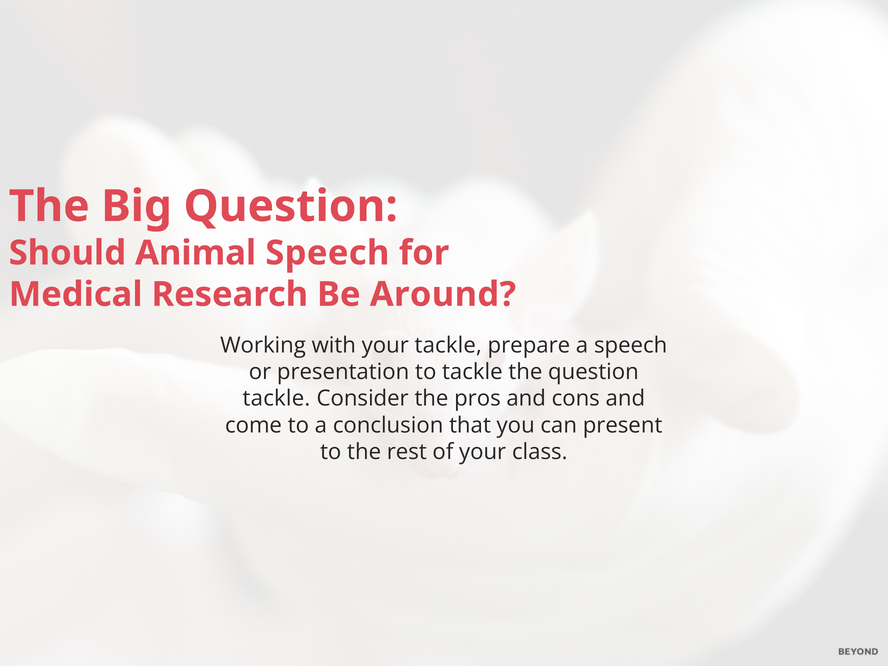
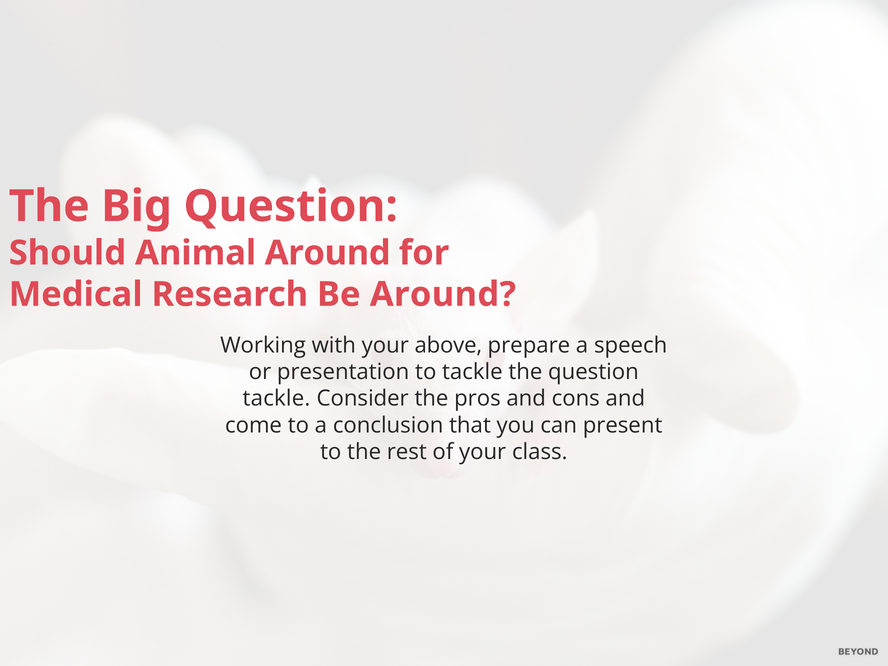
Animal Speech: Speech -> Around (328, 253)
your tackle: tackle -> above (448, 345)
